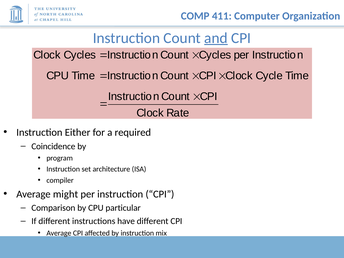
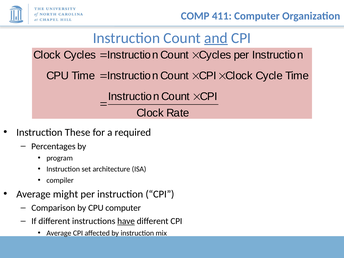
Either: Either -> These (78, 132)
Coincidence: Coincidence -> Percentages (53, 146)
CPU particular: particular -> computer (123, 208)
have underline: none -> present (126, 221)
